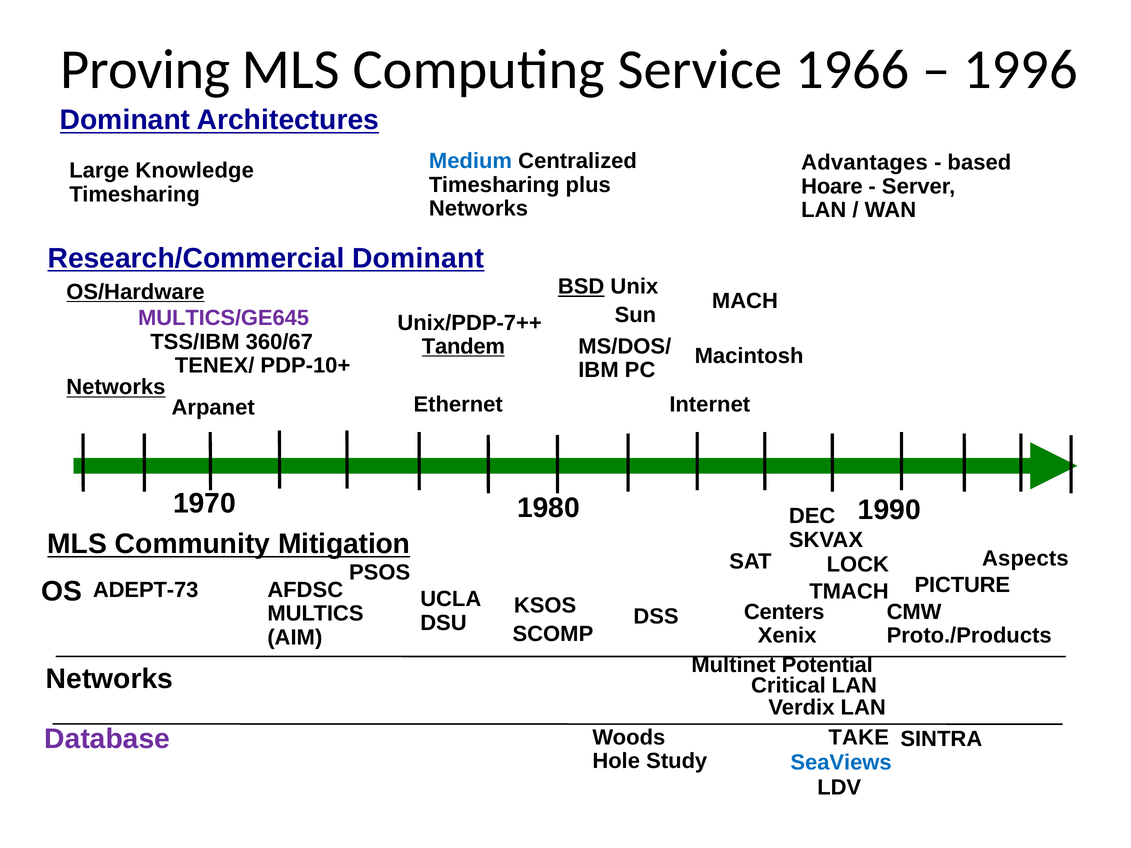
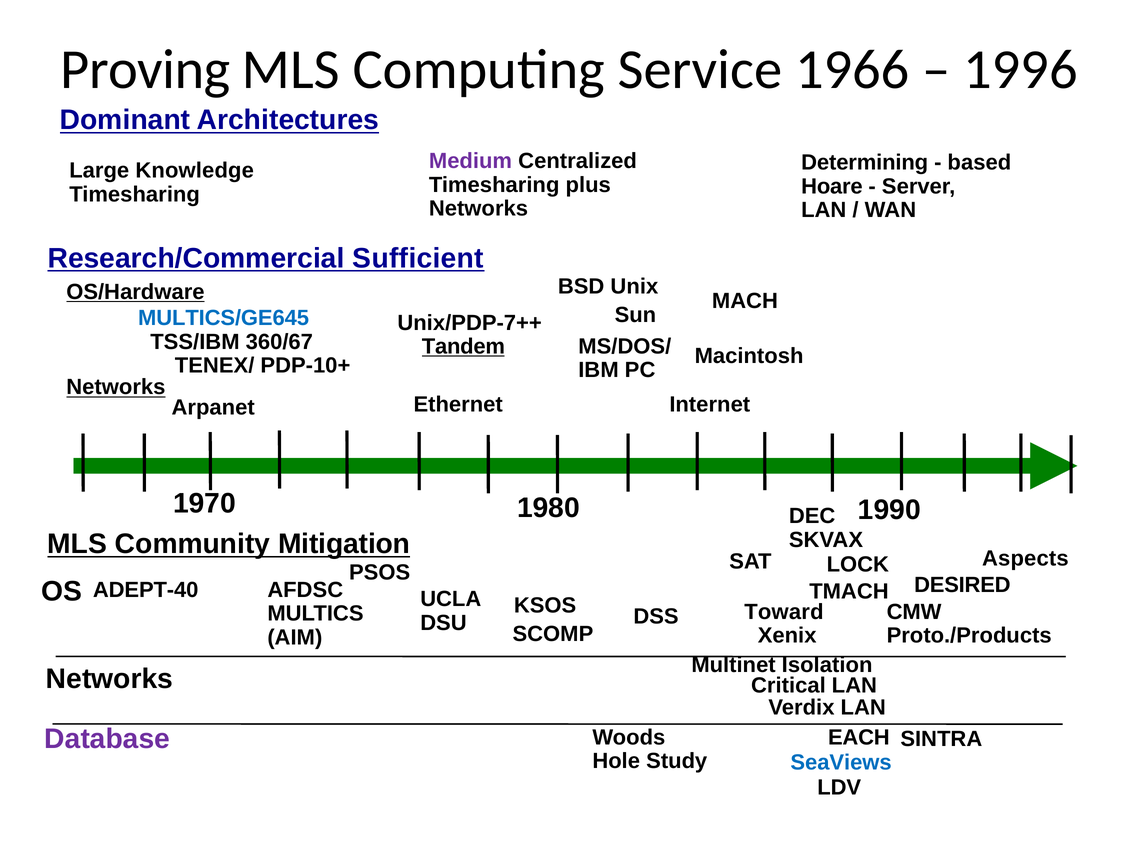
Medium colour: blue -> purple (470, 161)
Advantages: Advantages -> Determining (865, 163)
Research/Commercial Dominant: Dominant -> Sufficient (418, 258)
BSD underline: present -> none (581, 287)
MULTICS/GE645 colour: purple -> blue (224, 318)
PICTURE: PICTURE -> DESIRED (962, 585)
ADEPT-73: ADEPT-73 -> ADEPT-40 (146, 590)
Centers: Centers -> Toward (784, 612)
Potential: Potential -> Isolation (827, 665)
TAKE: TAKE -> EACH (859, 738)
